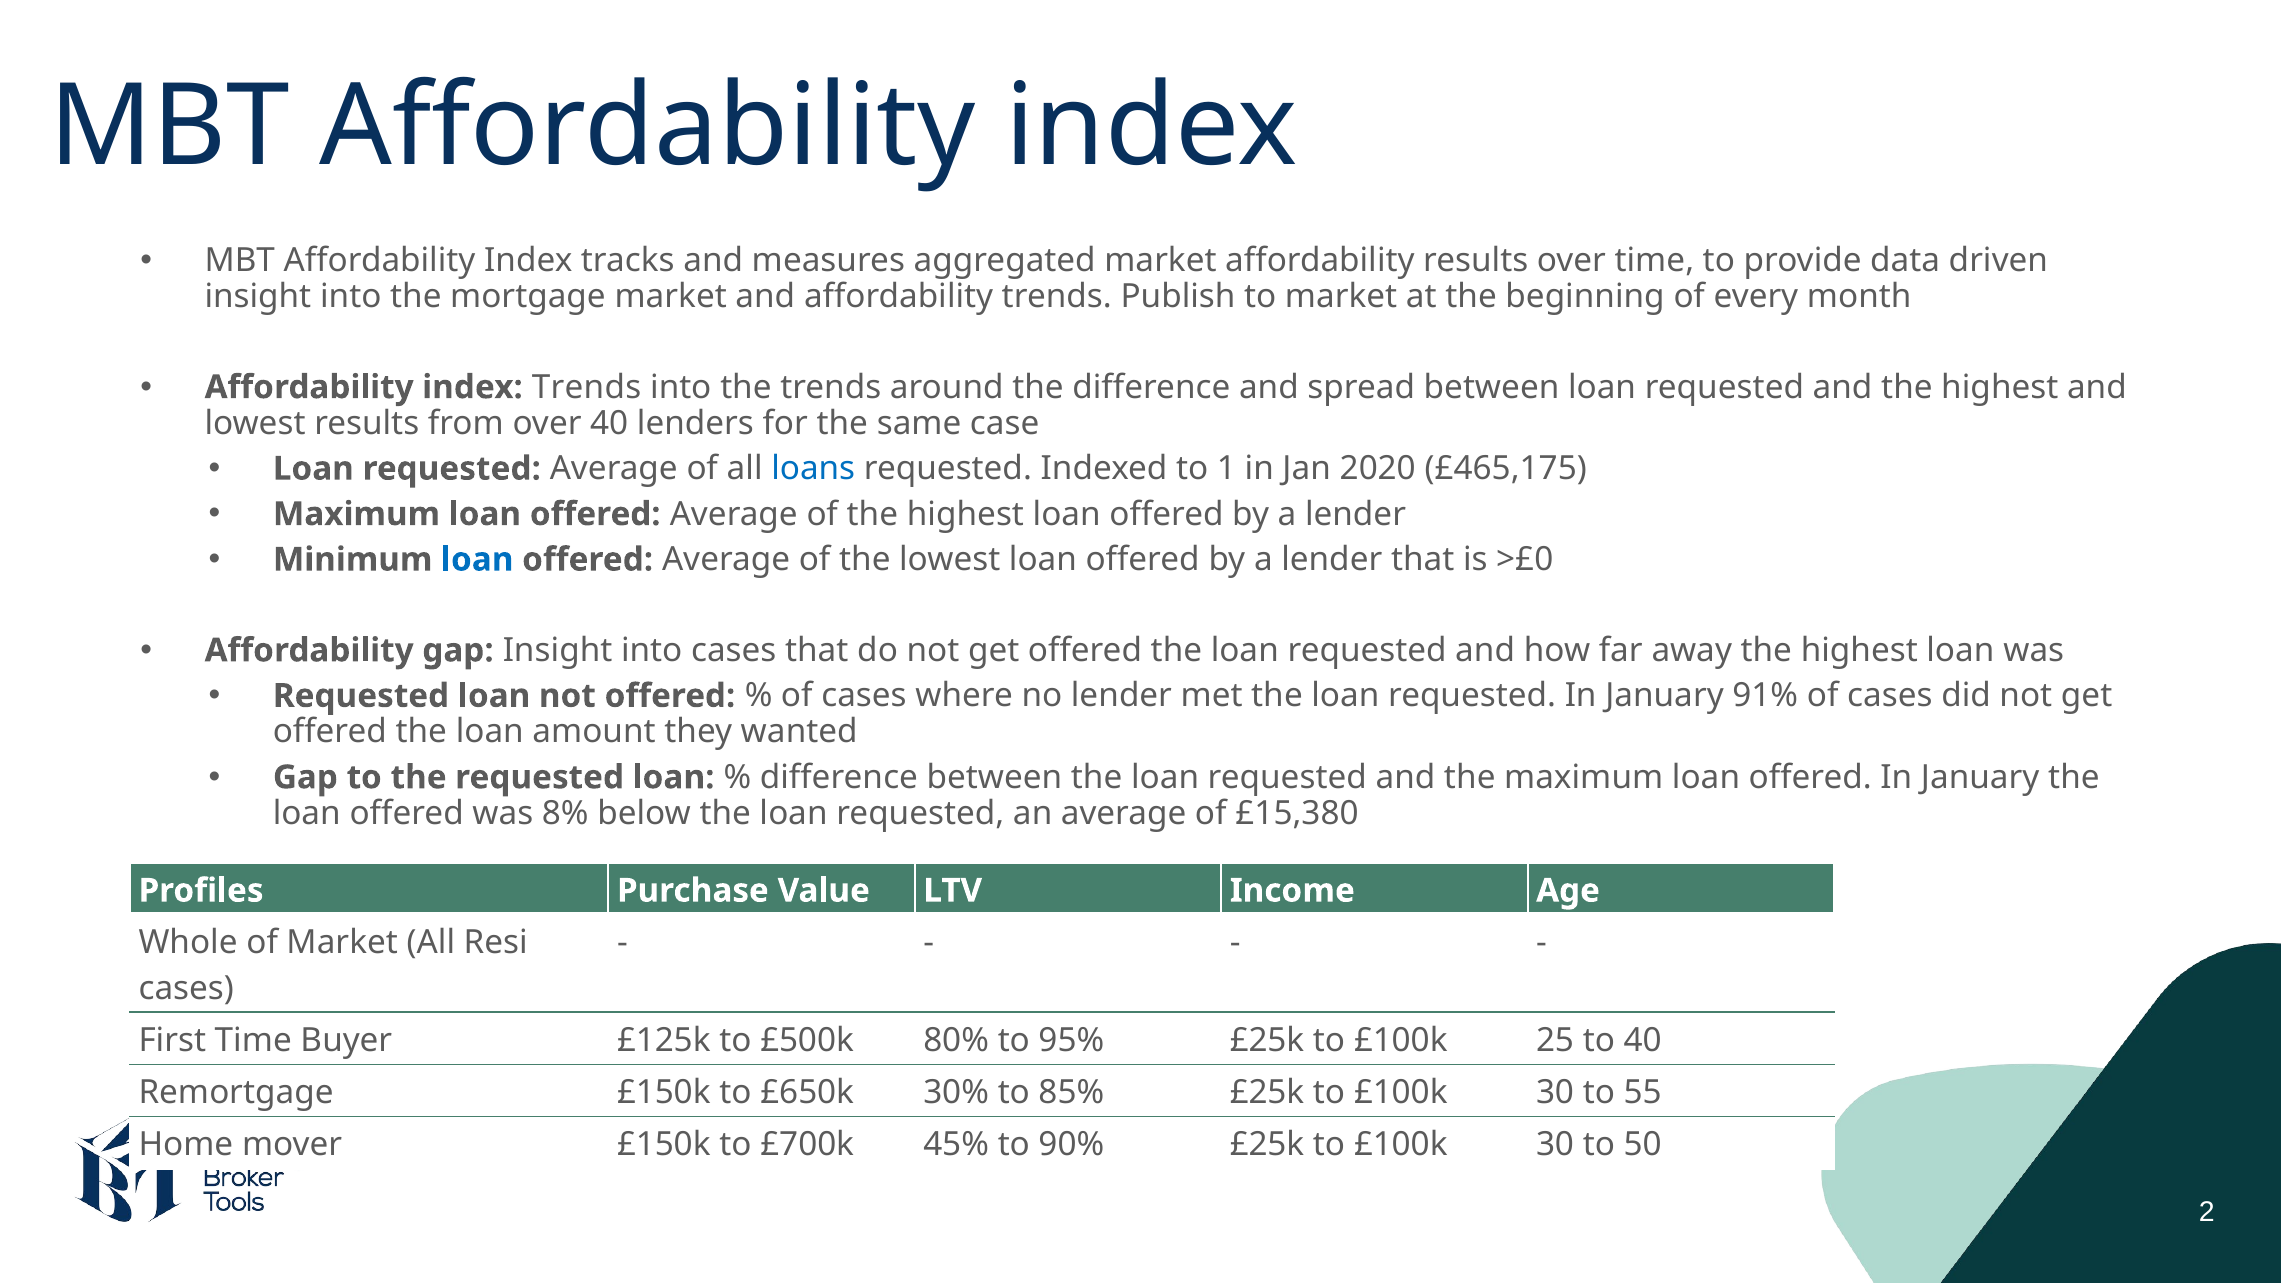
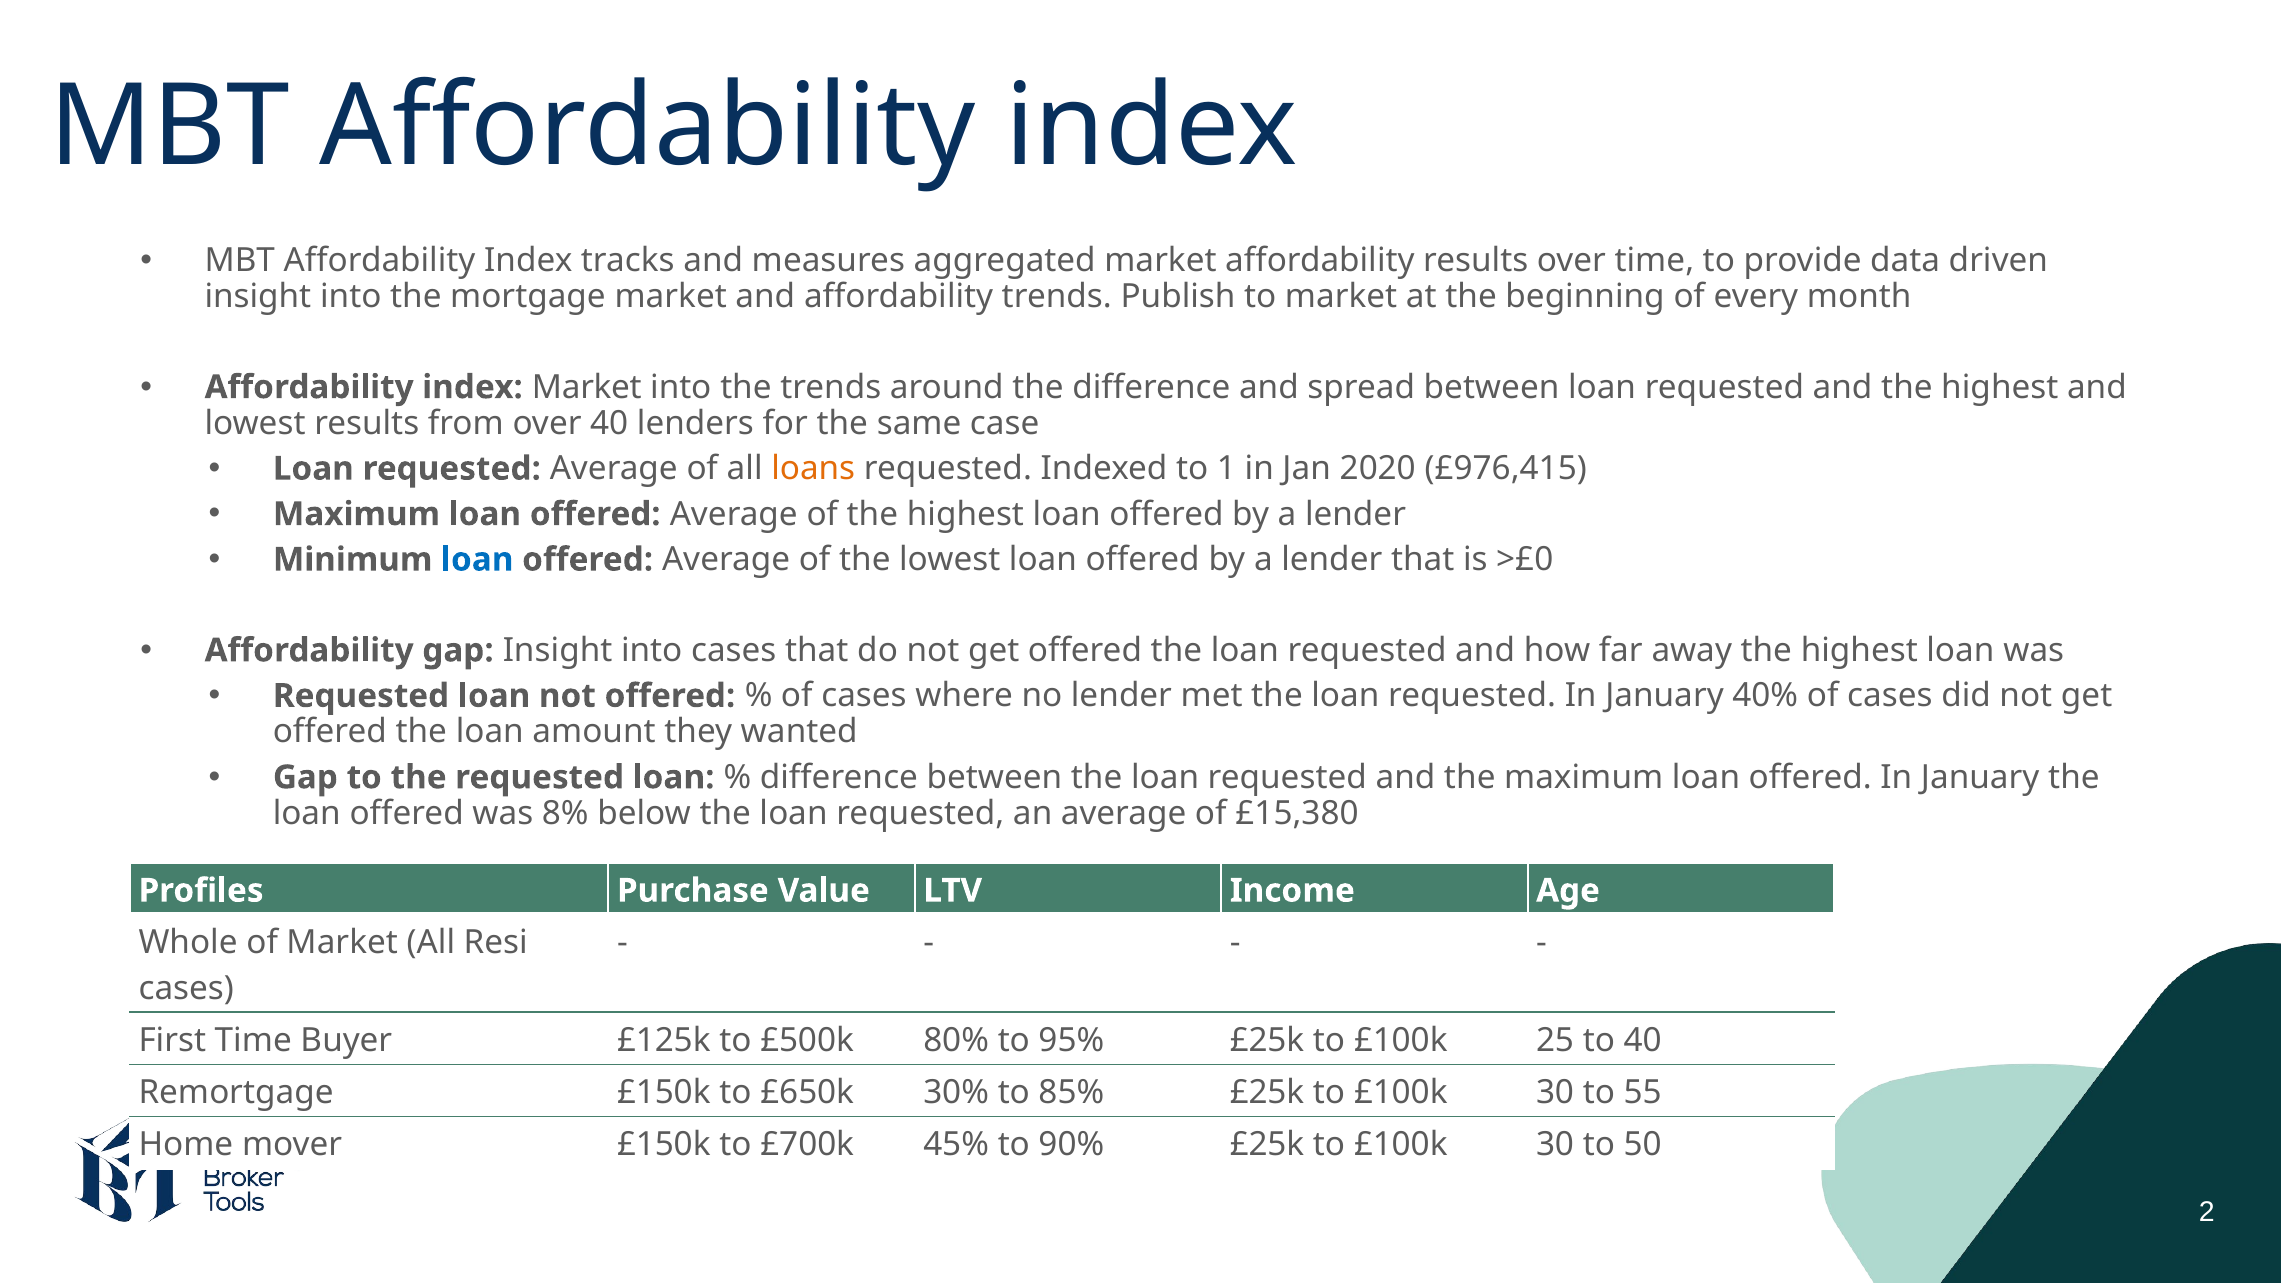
index Trends: Trends -> Market (587, 387)
loans colour: blue -> orange (813, 469)
£465,175: £465,175 -> £976,415 (1506, 469)
91%: 91% -> 40% (1765, 696)
